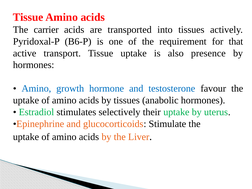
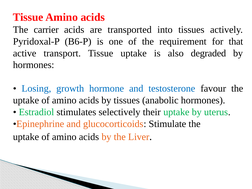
presence: presence -> degraded (208, 53)
Amino: Amino -> Losing (36, 88)
